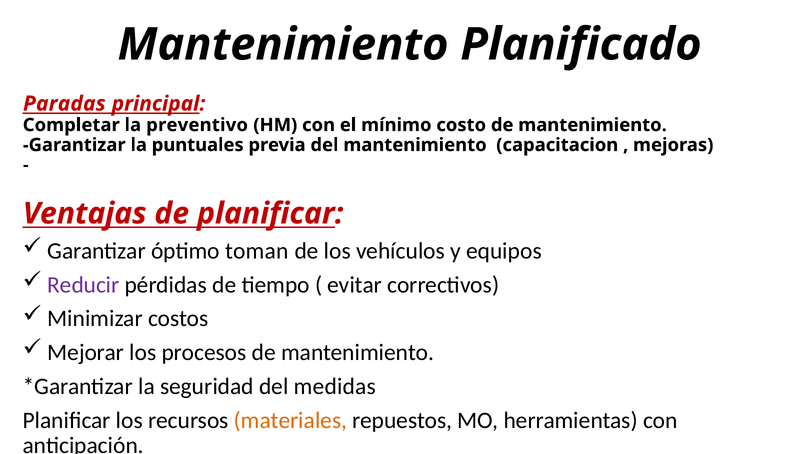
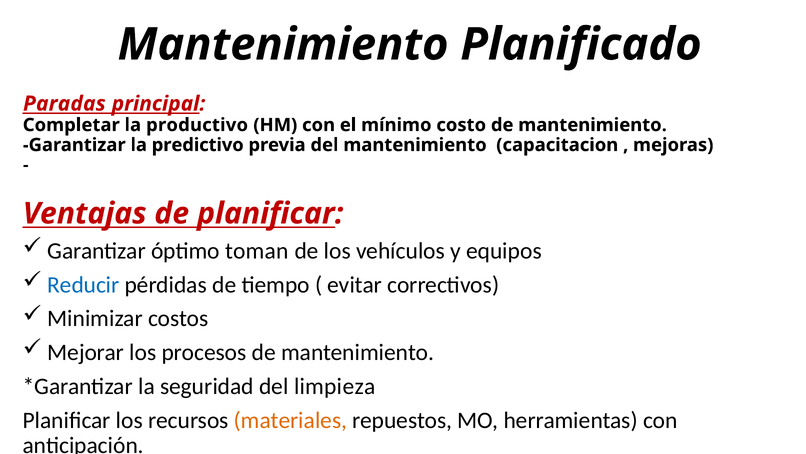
preventivo: preventivo -> productivo (197, 125)
puntuales: puntuales -> predictivo (198, 145)
Reducir colour: purple -> blue (83, 284)
medidas: medidas -> limpieza (335, 386)
